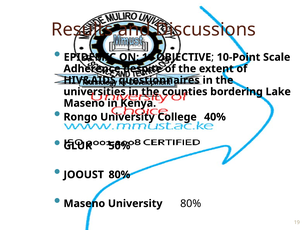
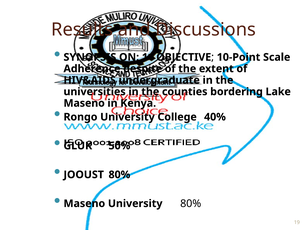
EPIDEMIC: EPIDEMIC -> SYNOPSIS (90, 57)
the underline: none -> present (187, 69)
questionnaires: questionnaires -> undergraduate (159, 80)
